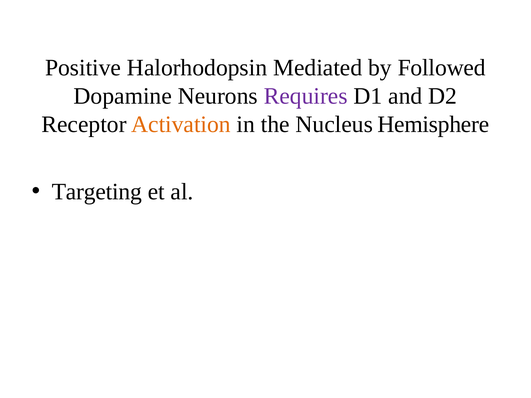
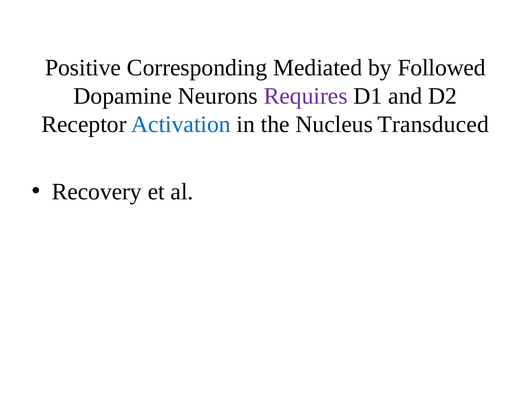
Halorhodopsin: Halorhodopsin -> Corresponding (197, 68)
Activation colour: orange -> blue (181, 125)
Hemisphere: Hemisphere -> Transduced (433, 125)
Targeting: Targeting -> Recovery (97, 192)
